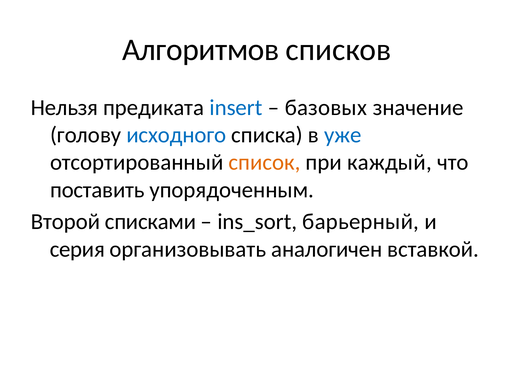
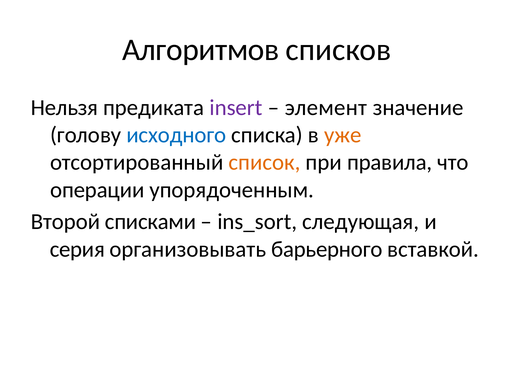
insert colour: blue -> purple (236, 108)
базовых: базовых -> элемент (326, 108)
уже colour: blue -> orange (343, 135)
каждый: каждый -> правила (390, 163)
поставить: поставить -> операции (97, 190)
барьерный: барьерный -> следующая (361, 222)
аналогичен: аналогичен -> барьерного (327, 250)
